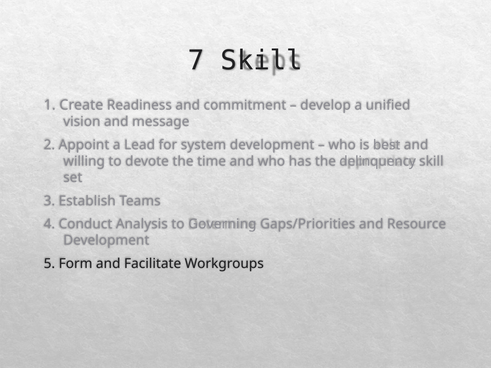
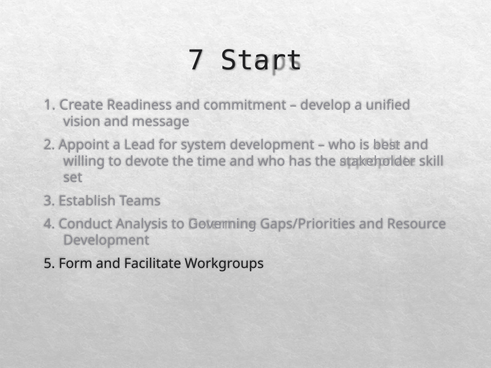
7 Skill: Skill -> Start (262, 61)
delinquency: delinquency -> stakeholder (378, 161)
